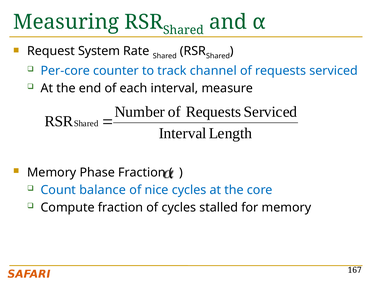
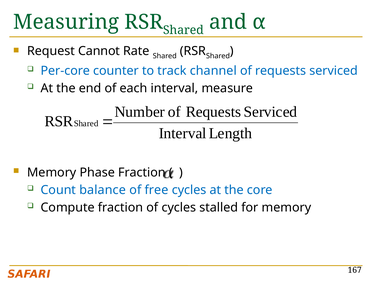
System: System -> Cannot (99, 51)
nice: nice -> free (157, 190)
